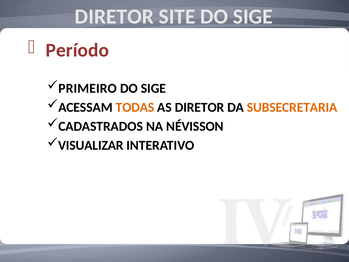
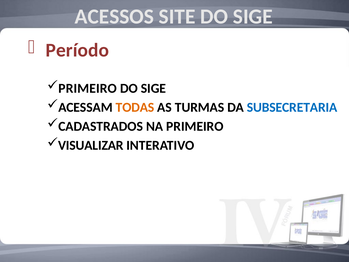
DIRETOR: DIRETOR -> ACESSOS (114, 16)
AS DIRETOR: DIRETOR -> TURMAS (200, 107)
SUBSECRETARIA colour: orange -> blue (292, 107)
NA NÉVISSON: NÉVISSON -> PRIMEIRO (195, 126)
